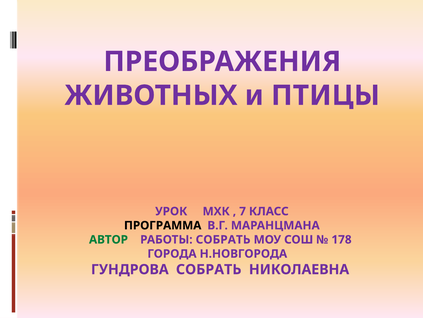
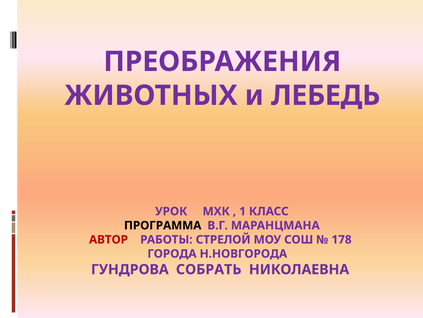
ПТИЦЫ: ПТИЦЫ -> ЛЕБЕДЬ (326, 95)
7: 7 -> 1 (243, 211)
АВТОР colour: green -> red (108, 239)
РАБОТЫ СОБРАТЬ: СОБРАТЬ -> СТРЕЛОЙ (223, 239)
